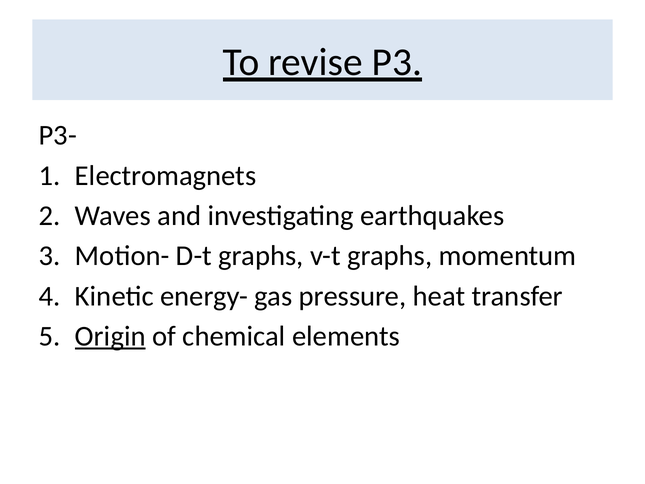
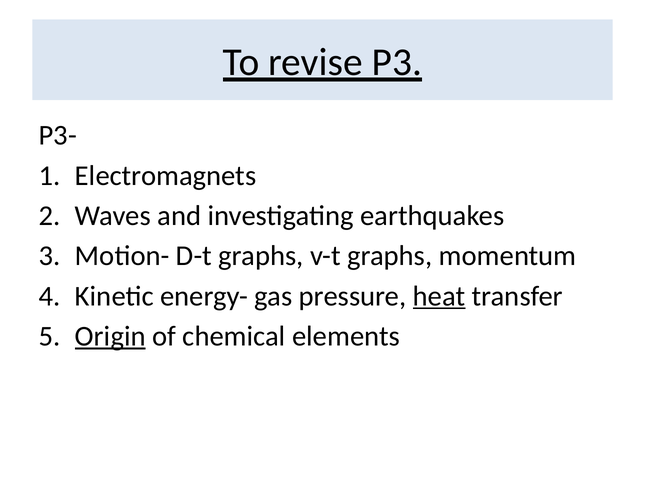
heat underline: none -> present (439, 296)
